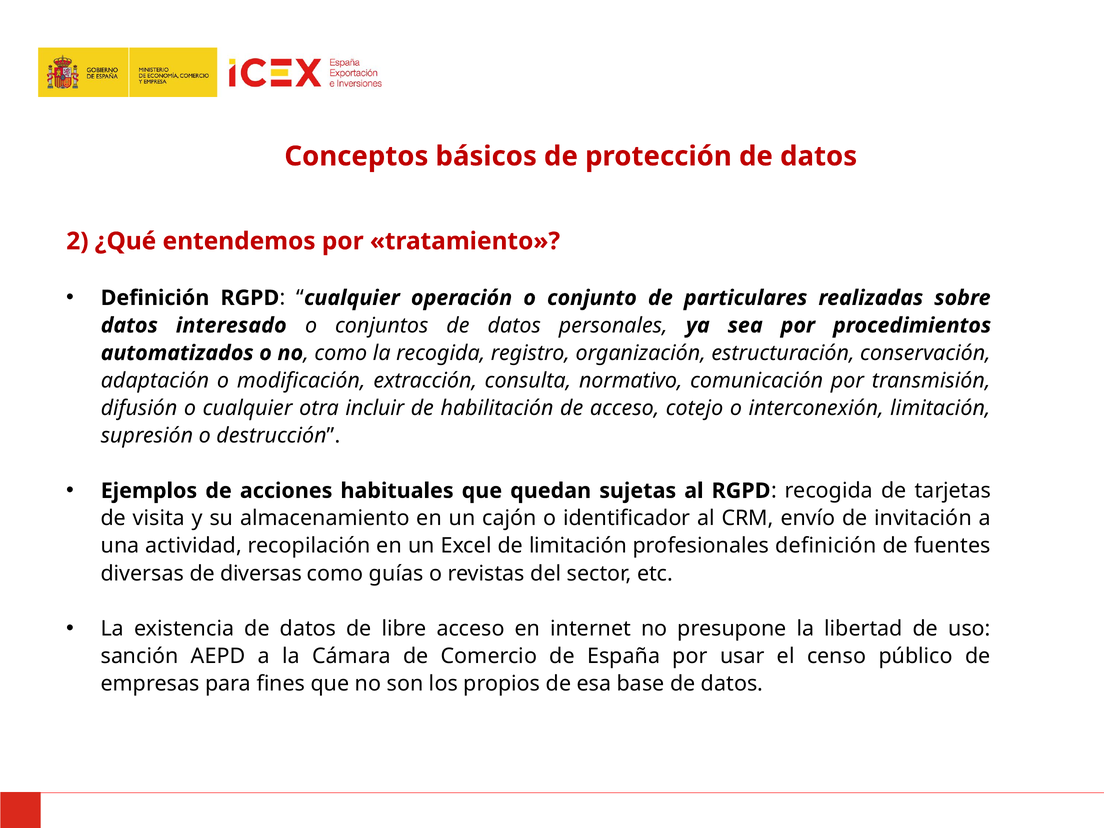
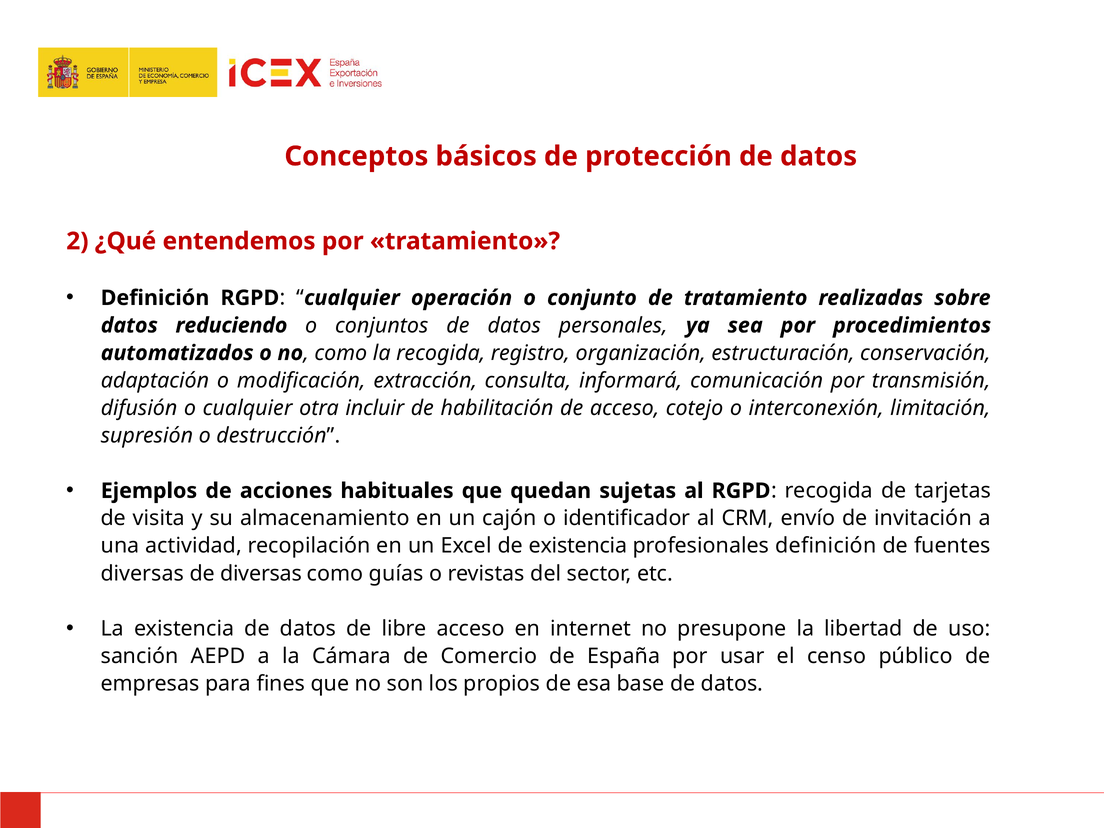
de particulares: particulares -> tratamiento (746, 298)
interesado: interesado -> reduciendo (231, 325)
normativo: normativo -> informará (631, 381)
de limitación: limitación -> existencia (578, 546)
